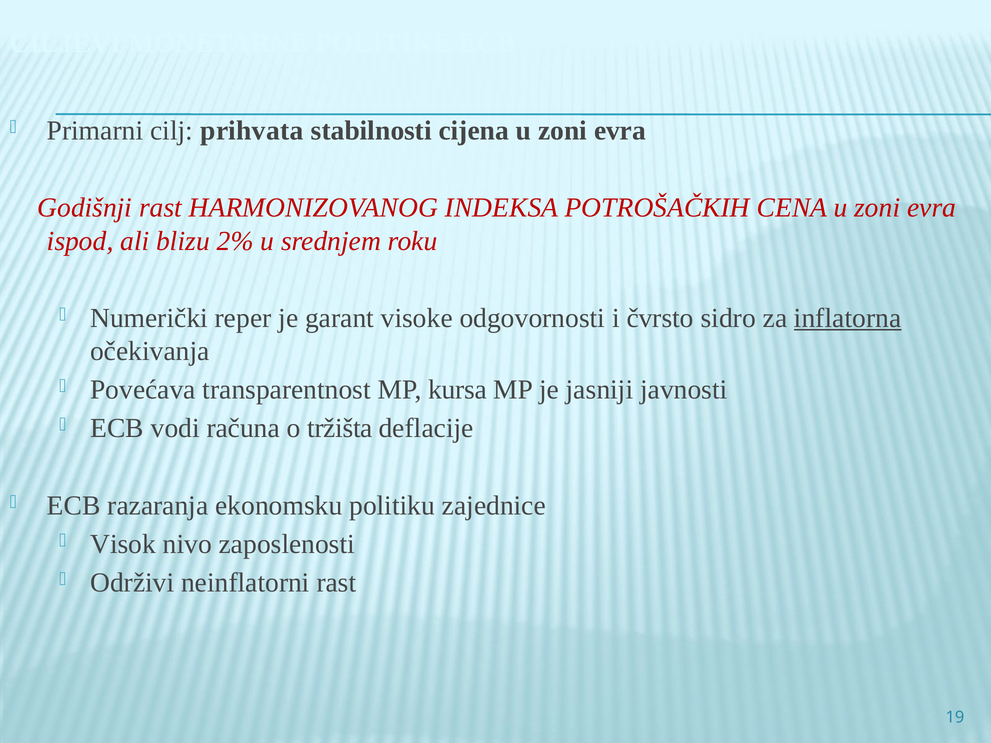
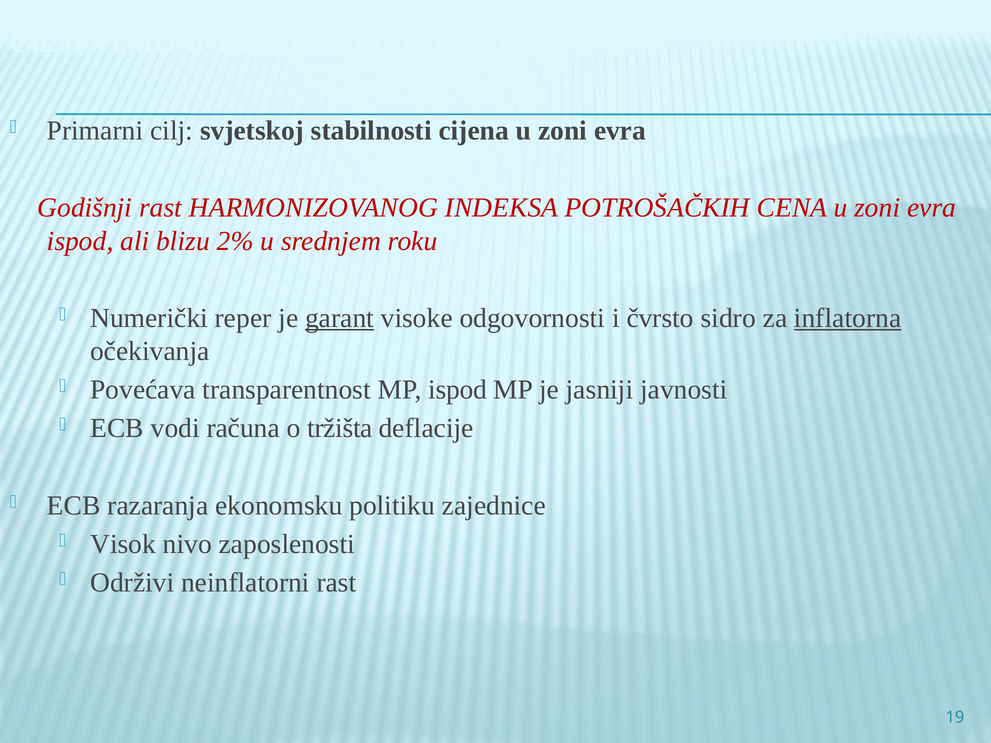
prihvata: prihvata -> svjetskoj (252, 131)
garant underline: none -> present (340, 318)
MP kursa: kursa -> ispod (458, 390)
